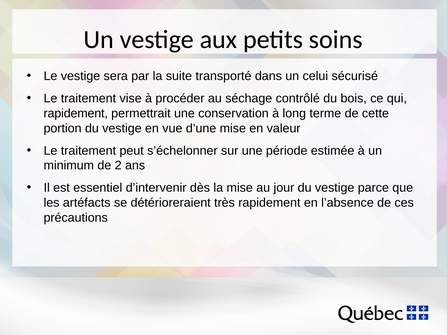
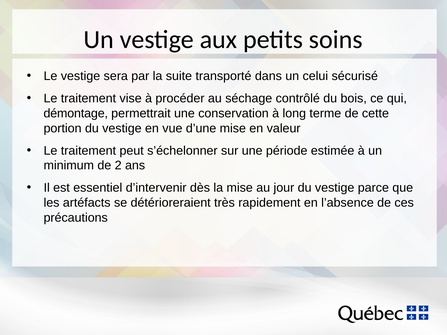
rapidement: rapidement -> démontage (76, 113)
